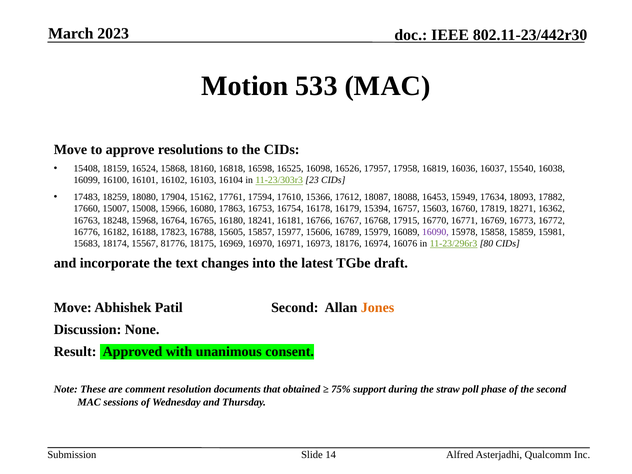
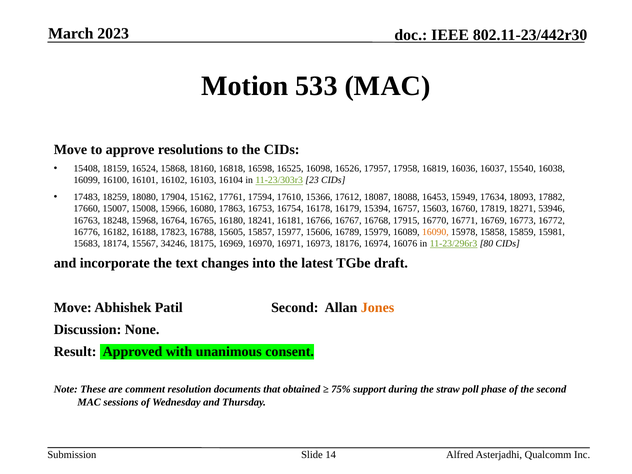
16362: 16362 -> 53946 (552, 209)
16090 colour: purple -> orange (435, 232)
81776: 81776 -> 34246 (174, 244)
